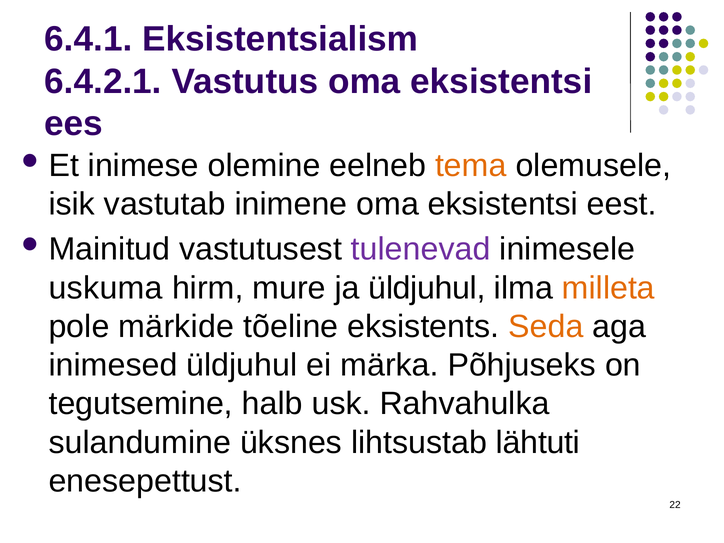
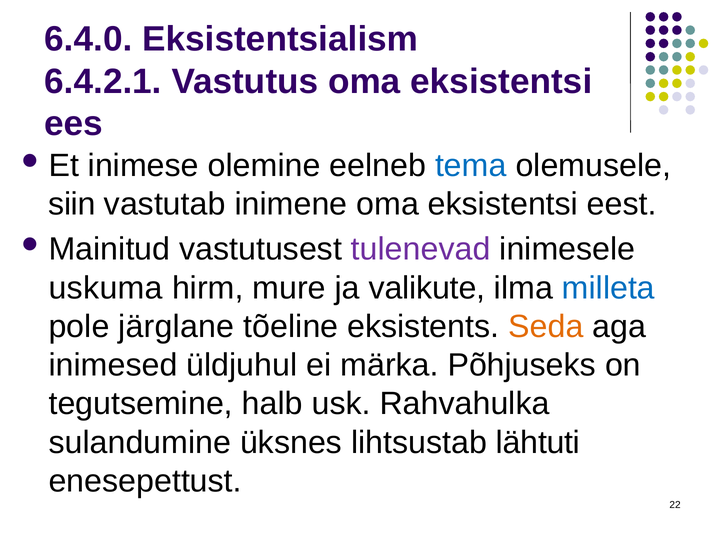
6.4.1: 6.4.1 -> 6.4.0 (88, 39)
tema colour: orange -> blue (471, 166)
isik: isik -> siin (72, 204)
ja üldjuhul: üldjuhul -> valikute (427, 288)
milleta colour: orange -> blue (608, 288)
märkide: märkide -> järglane (176, 327)
